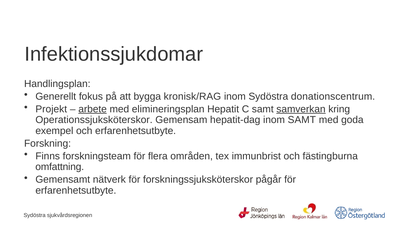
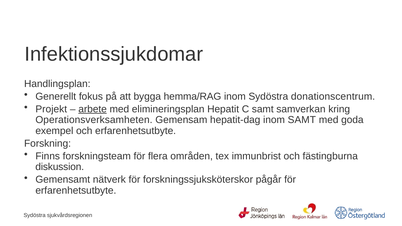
kronisk/RAG: kronisk/RAG -> hemma/RAG (192, 96)
samverkan underline: present -> none (301, 109)
Operationssjuksköterskor: Operationssjuksköterskor -> Operationsverksamheten (94, 120)
omfattning: omfattning -> diskussion (60, 167)
